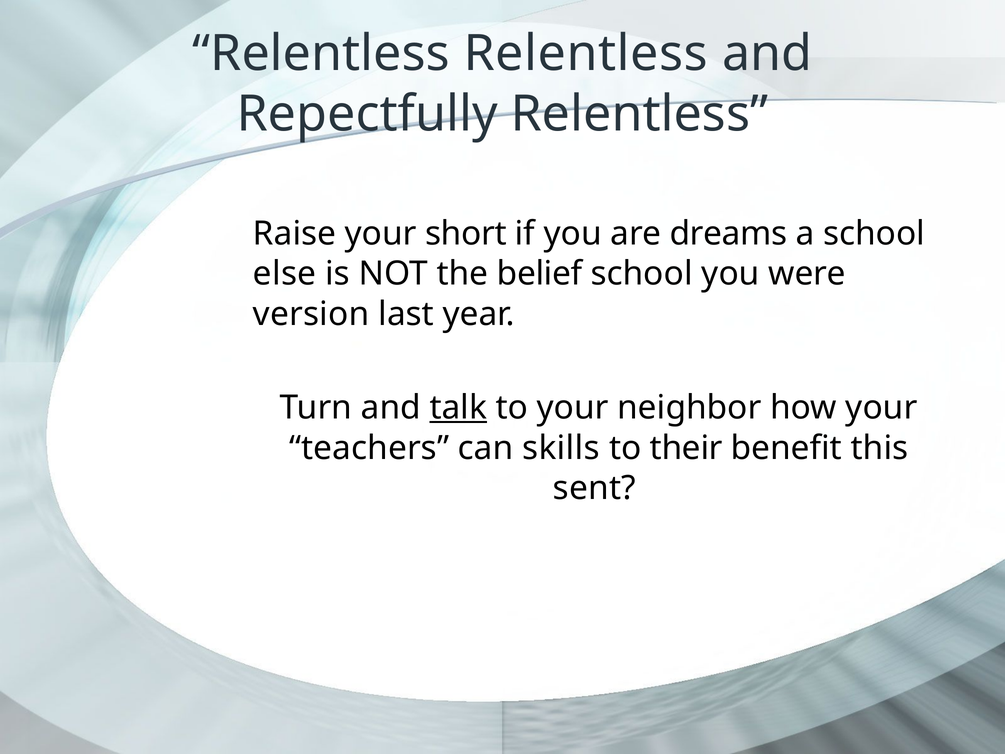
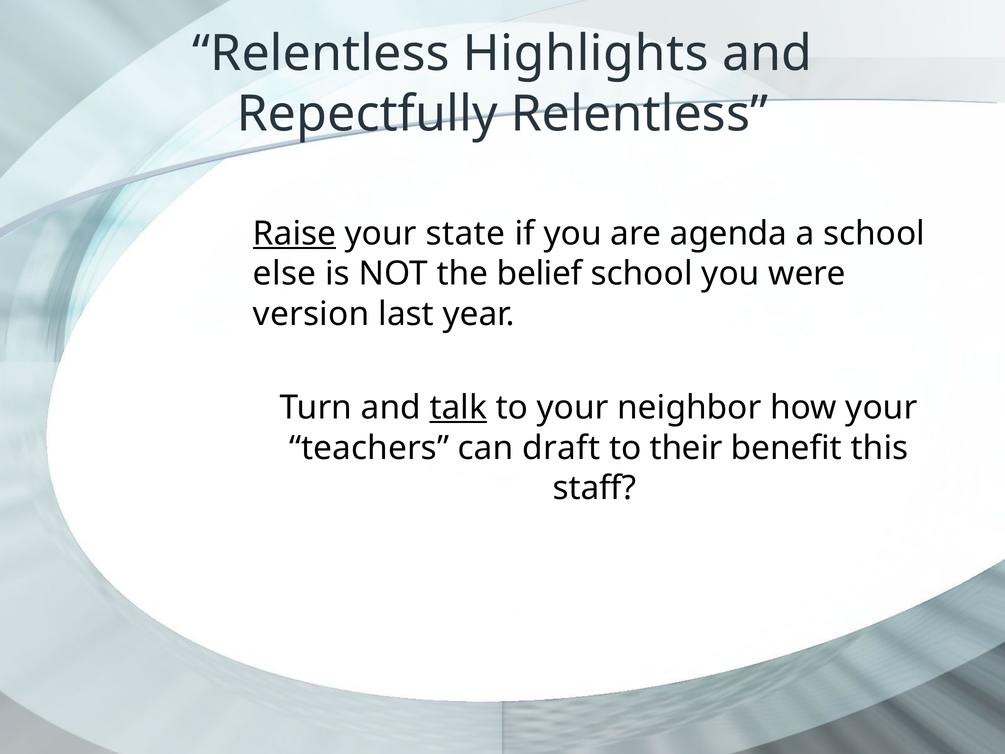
Relentless Relentless: Relentless -> Highlights (586, 54)
Raise underline: none -> present (295, 234)
short: short -> state (466, 234)
dreams: dreams -> agenda (729, 234)
skills: skills -> draft (561, 448)
sent: sent -> staff (595, 488)
